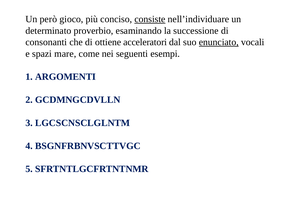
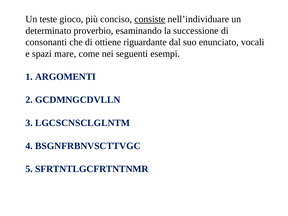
però: però -> teste (48, 19)
acceleratori: acceleratori -> riguardante (145, 42)
enunciato underline: present -> none (219, 42)
